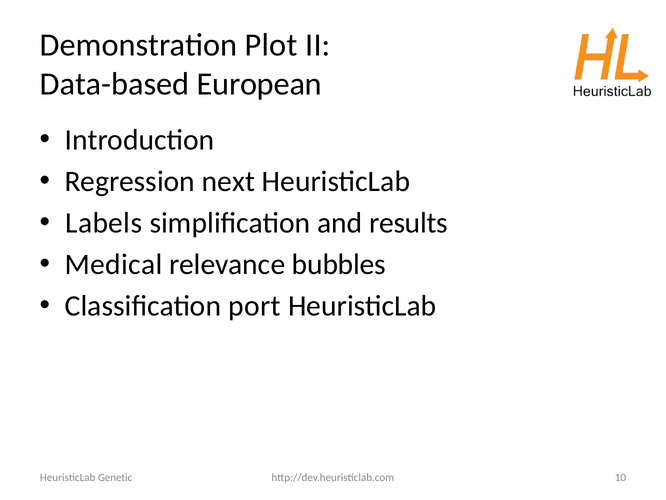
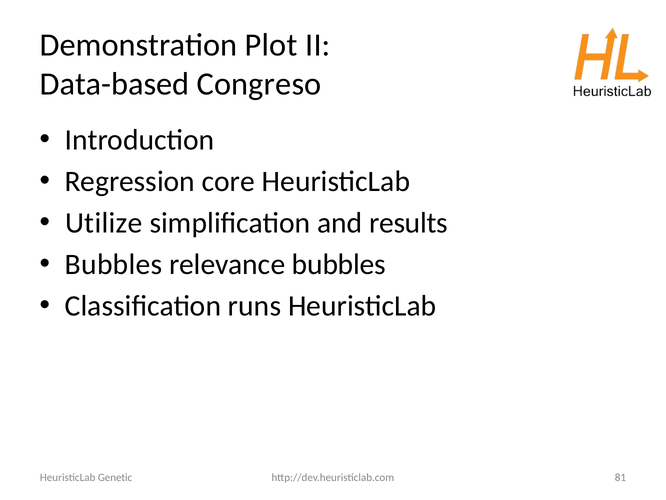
European: European -> Congreso (259, 84)
next: next -> core (228, 181)
Labels: Labels -> Utilize (104, 223)
Medical: Medical -> Bubbles (114, 264)
port: port -> runs (255, 306)
10: 10 -> 81 (620, 477)
